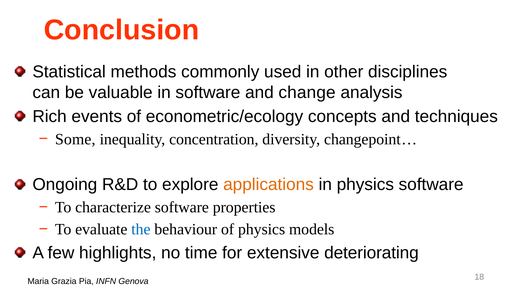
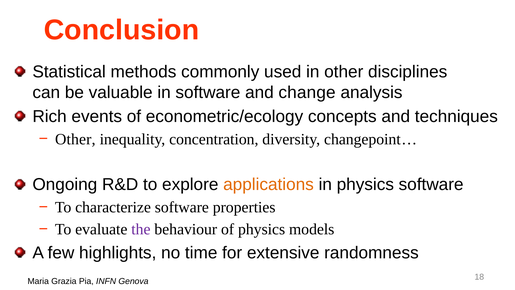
Some: Some -> Other (75, 139)
the colour: blue -> purple (141, 229)
deteriorating: deteriorating -> randomness (371, 252)
